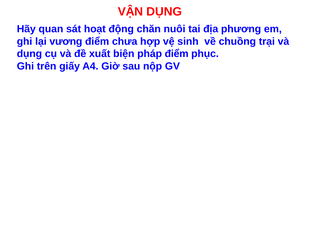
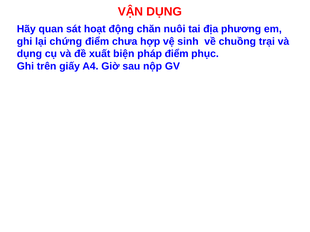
vương: vương -> chứng (66, 42)
